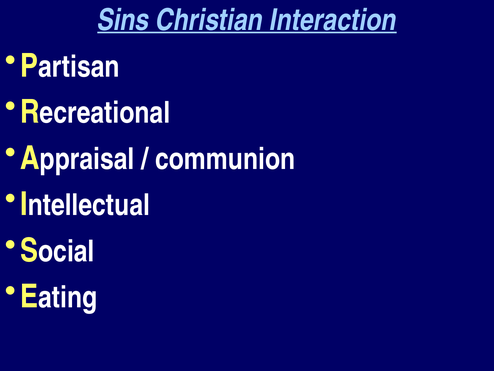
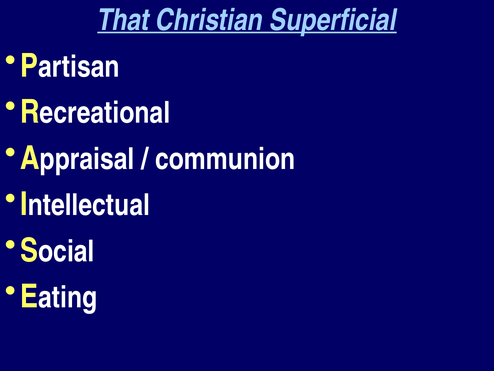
Sins: Sins -> That (123, 20)
Interaction: Interaction -> Superficial (333, 20)
